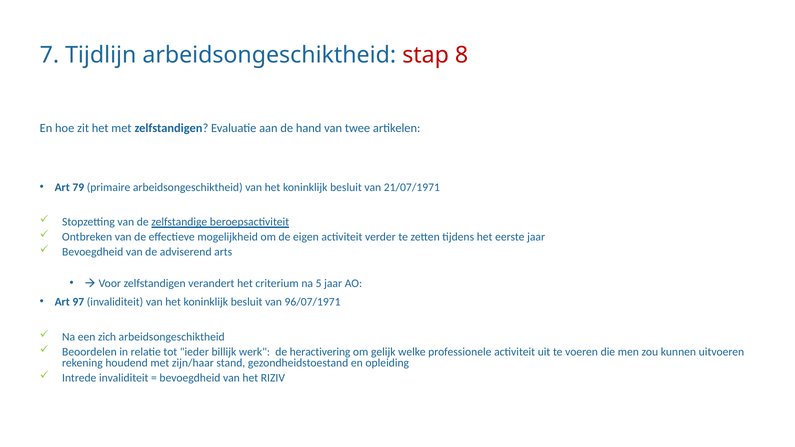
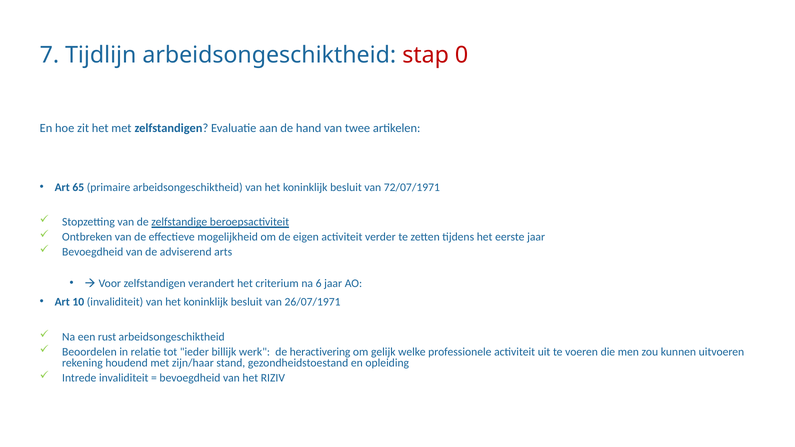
8: 8 -> 0 (462, 55)
79: 79 -> 65 (78, 187)
21/07/1971: 21/07/1971 -> 72/07/1971 (412, 187)
5: 5 -> 6 (319, 283)
97: 97 -> 10 (78, 302)
96/07/1971: 96/07/1971 -> 26/07/1971 (313, 302)
zich: zich -> rust (107, 337)
